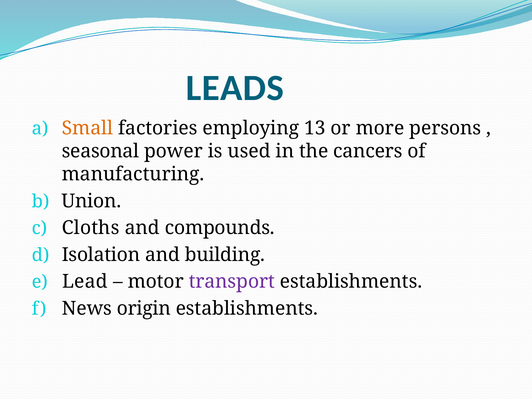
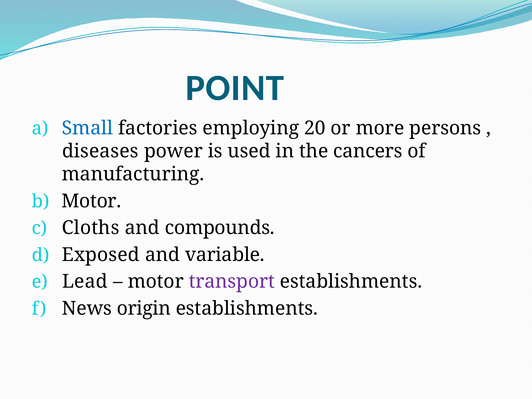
LEADS: LEADS -> POINT (235, 88)
Small colour: orange -> blue (87, 128)
13: 13 -> 20 (315, 128)
seasonal: seasonal -> diseases (100, 151)
Union: Union -> Motor (91, 201)
Isolation: Isolation -> Exposed (101, 255)
building: building -> variable (225, 255)
